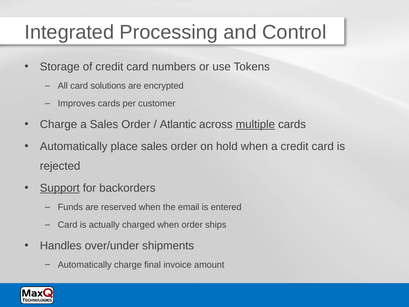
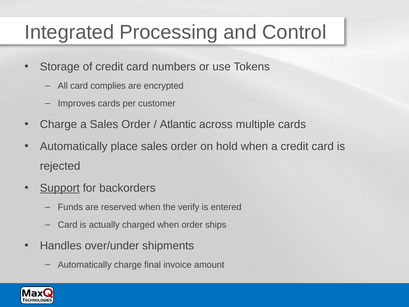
solutions: solutions -> complies (108, 86)
multiple underline: present -> none (255, 124)
email: email -> verify (189, 207)
